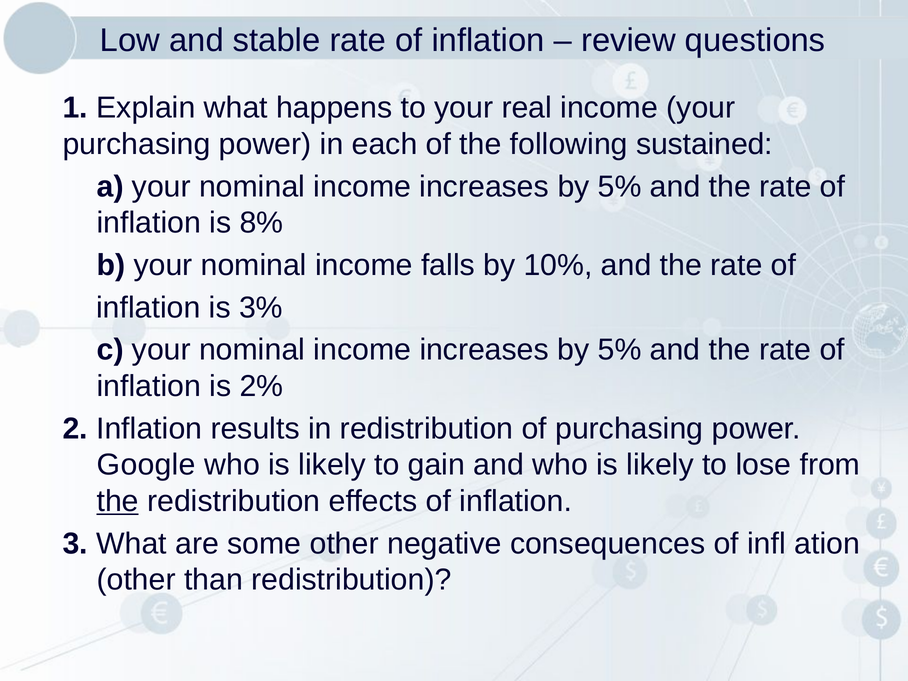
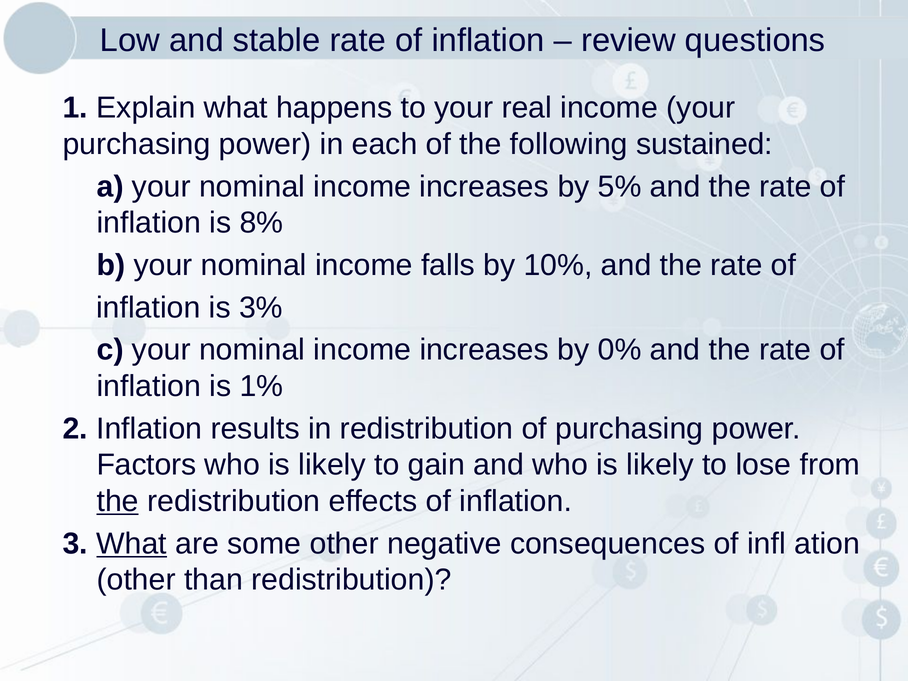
5%: 5% -> 0% (620, 350)
2%: 2% -> 1% (261, 386)
Google: Google -> Factors (146, 465)
What underline: none -> present (132, 544)
